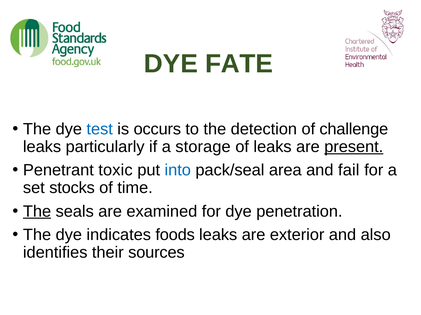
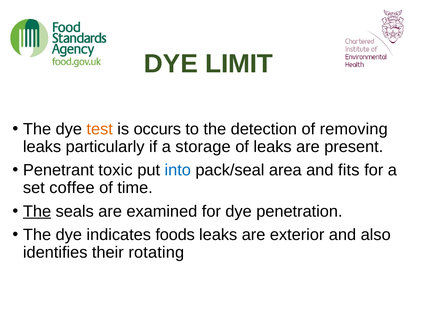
FATE: FATE -> LIMIT (239, 64)
test colour: blue -> orange (100, 129)
challenge: challenge -> removing (354, 129)
present underline: present -> none (354, 147)
fail: fail -> fits (349, 171)
stocks: stocks -> coffee (72, 188)
sources: sources -> rotating (156, 253)
